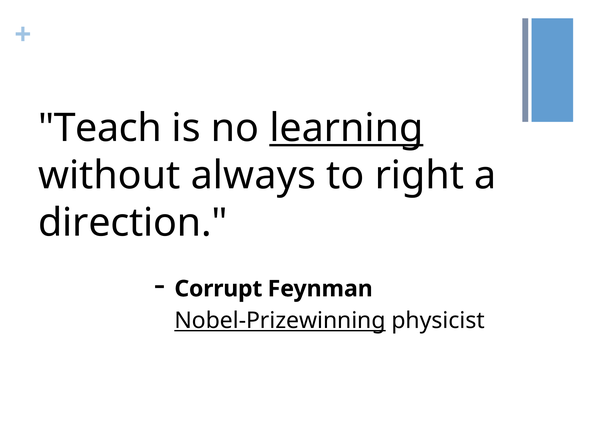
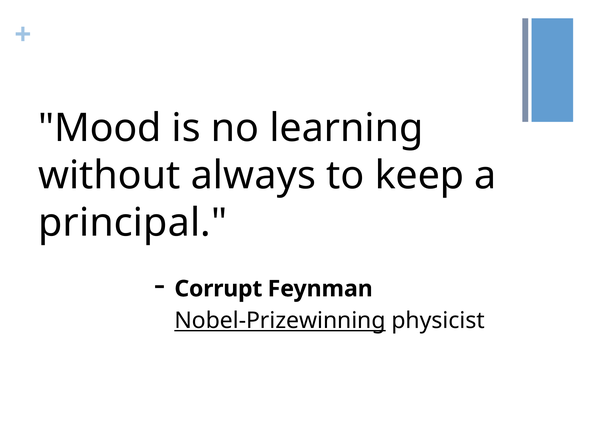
Teach: Teach -> Mood (100, 128)
learning underline: present -> none (346, 128)
right: right -> keep (419, 175)
direction: direction -> principal (133, 223)
